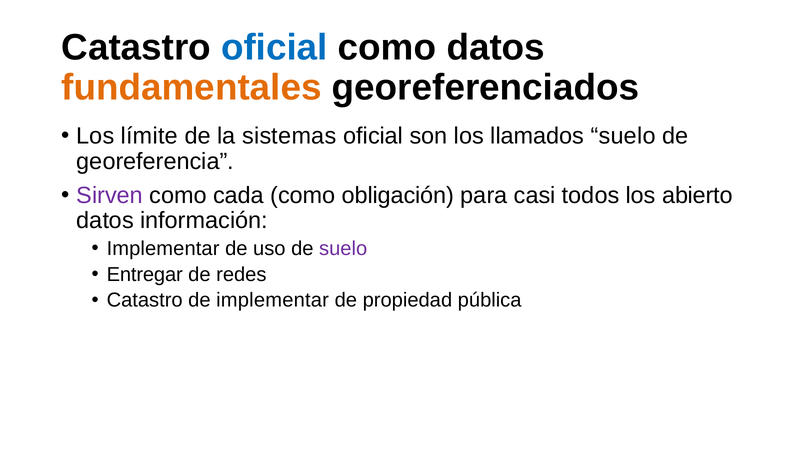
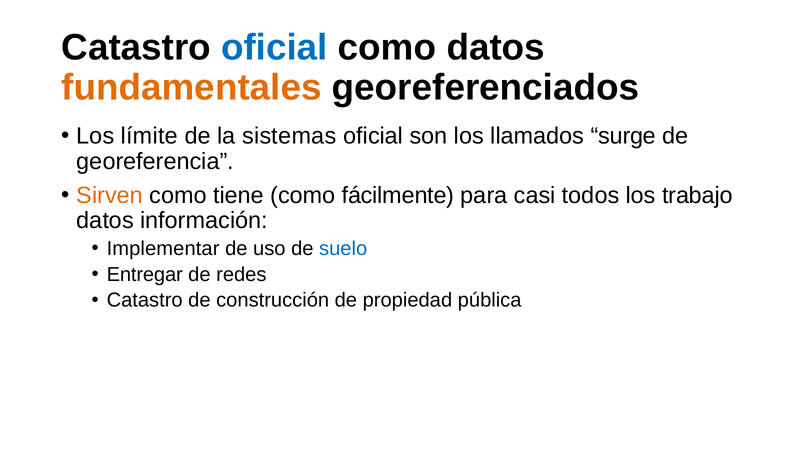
llamados suelo: suelo -> surge (623, 136)
Sirven colour: purple -> orange (110, 195)
cada: cada -> tiene (239, 195)
obligación: obligación -> fácilmente (398, 195)
abierto: abierto -> trabajo (697, 195)
suelo colour: purple -> blue (343, 248)
de implementar: implementar -> construcción (273, 300)
